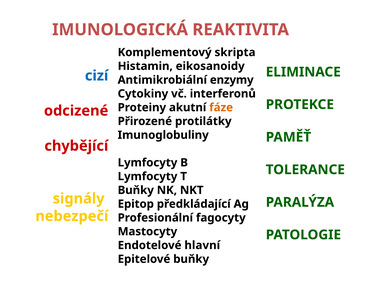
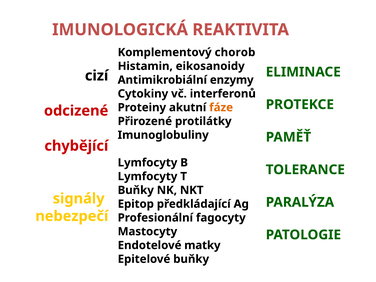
skripta: skripta -> chorob (235, 52)
cizí colour: blue -> black (97, 76)
hlavní: hlavní -> matky (202, 245)
